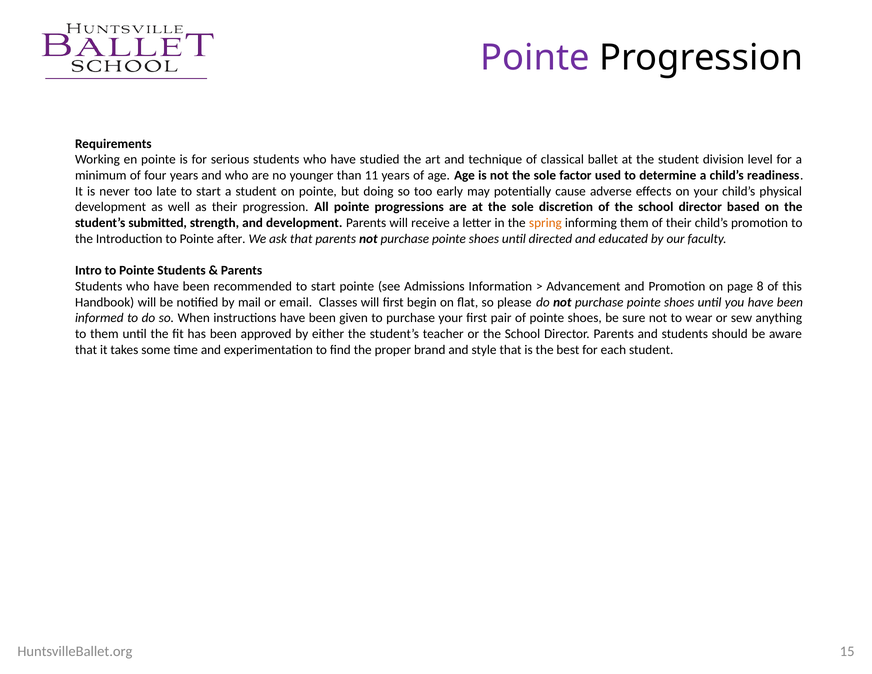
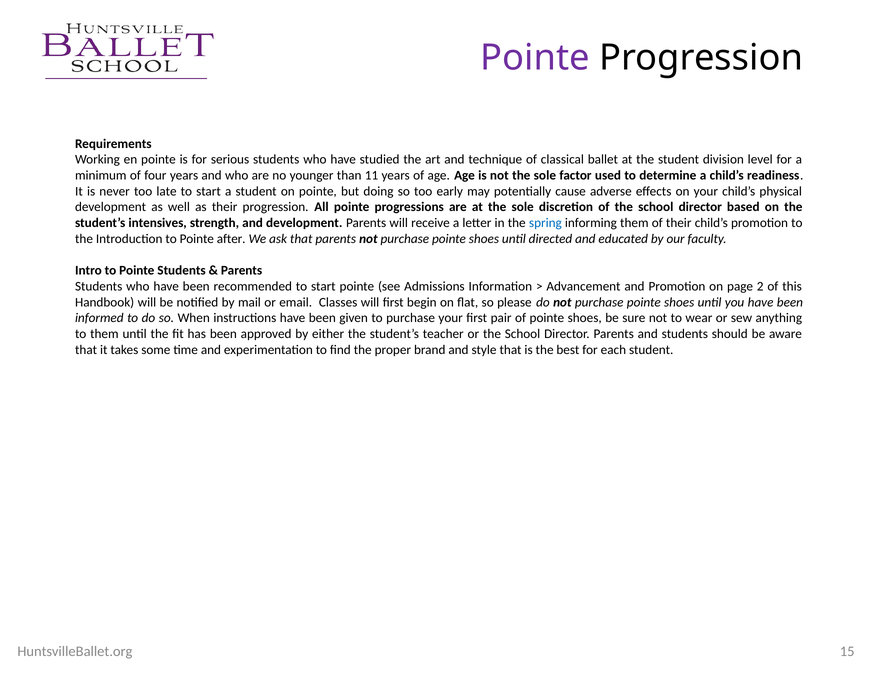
submitted: submitted -> intensives (158, 223)
spring colour: orange -> blue (545, 223)
8: 8 -> 2 (760, 286)
